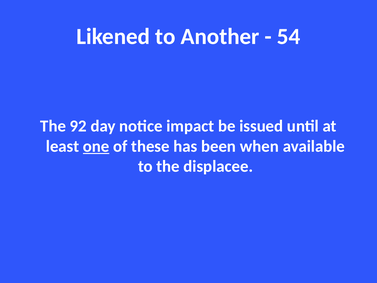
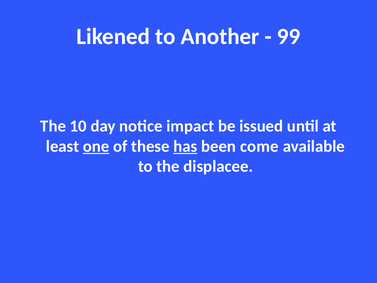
54: 54 -> 99 (289, 36)
92: 92 -> 10 (78, 126)
has underline: none -> present (185, 146)
when: when -> come (259, 146)
